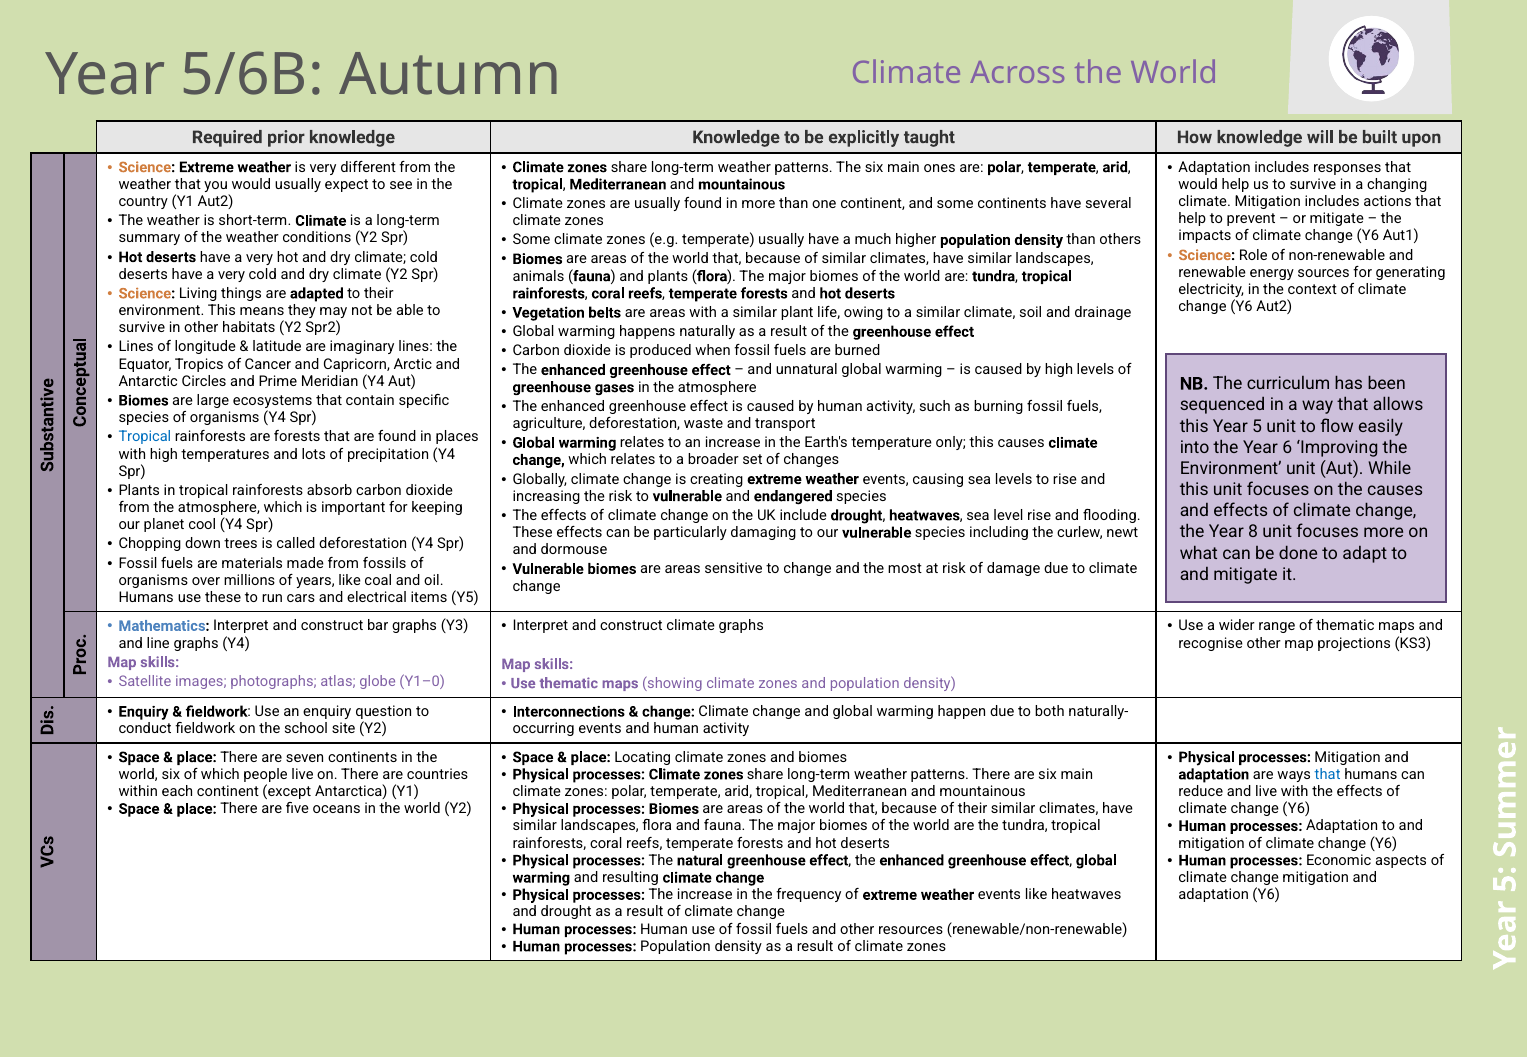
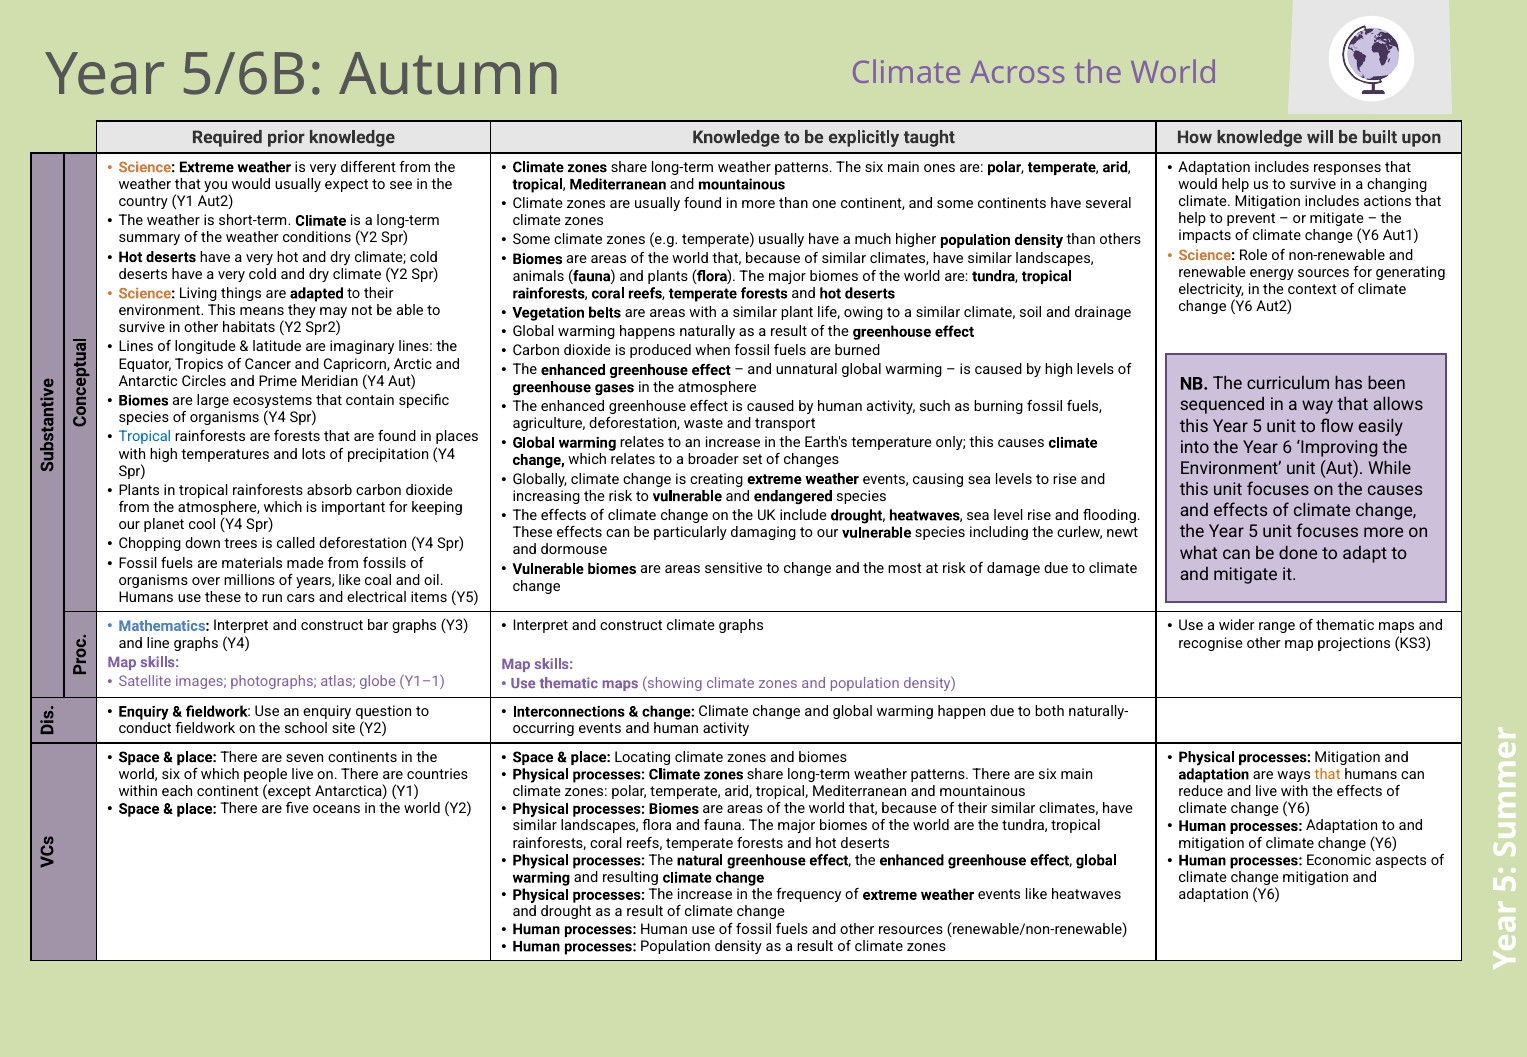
the Year 8: 8 -> 5 (1253, 532)
Y1–0: Y1–0 -> Y1–1 (422, 682)
that colour: blue -> orange (1328, 775)
